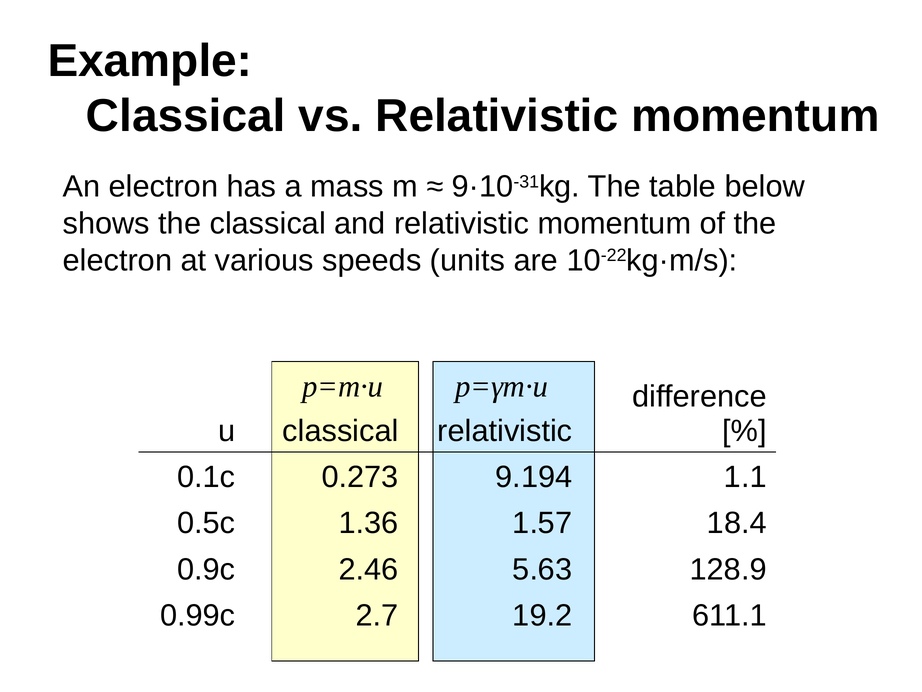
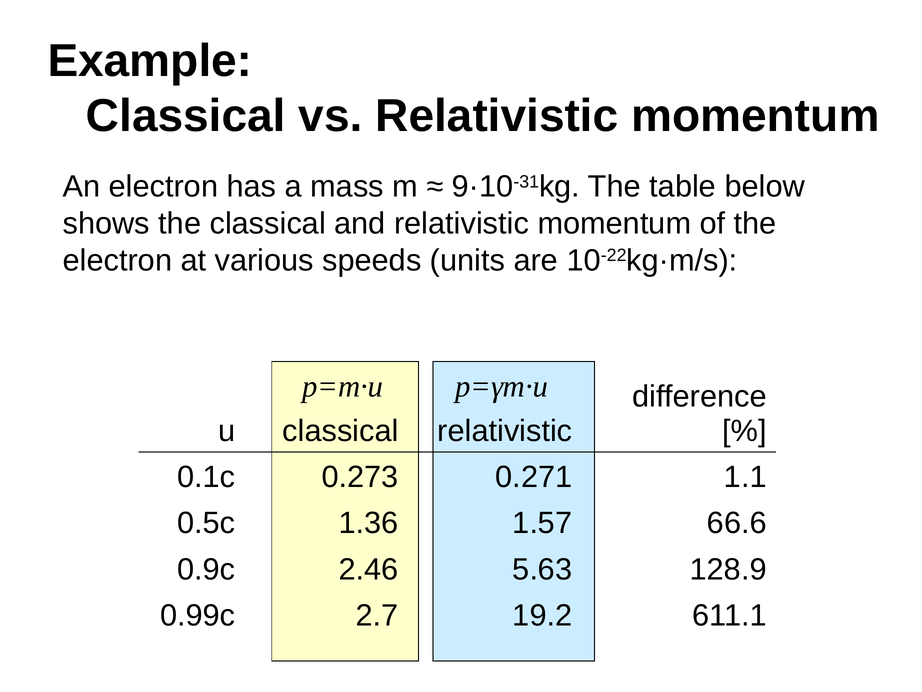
9.194: 9.194 -> 0.271 (534, 477)
18.4: 18.4 -> 66.6 (737, 523)
